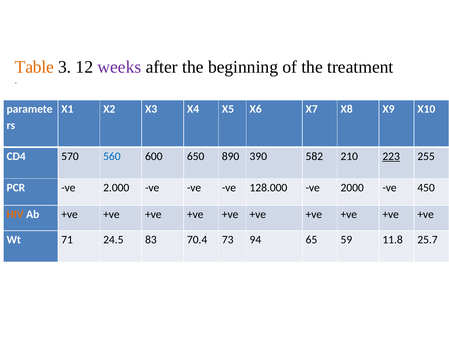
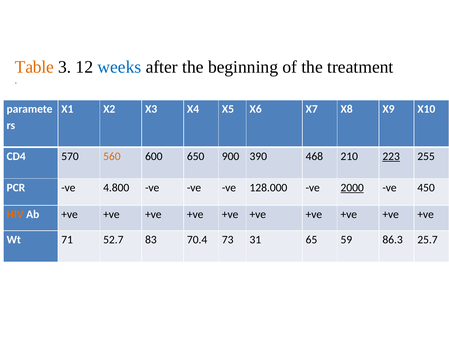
weeks colour: purple -> blue (119, 67)
560 colour: blue -> orange (112, 156)
890: 890 -> 900 (231, 156)
582: 582 -> 468 (314, 156)
2.000: 2.000 -> 4.800 (116, 187)
2000 underline: none -> present (352, 187)
24.5: 24.5 -> 52.7 (113, 240)
94: 94 -> 31 (255, 240)
11.8: 11.8 -> 86.3 (393, 240)
